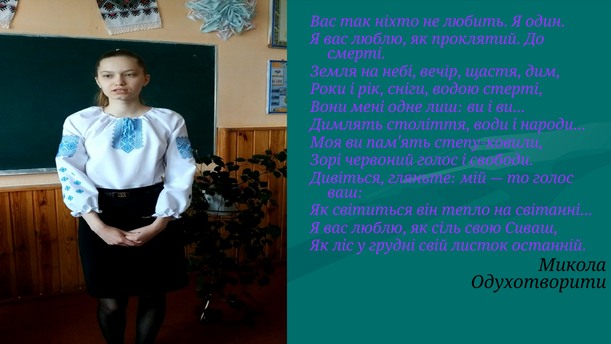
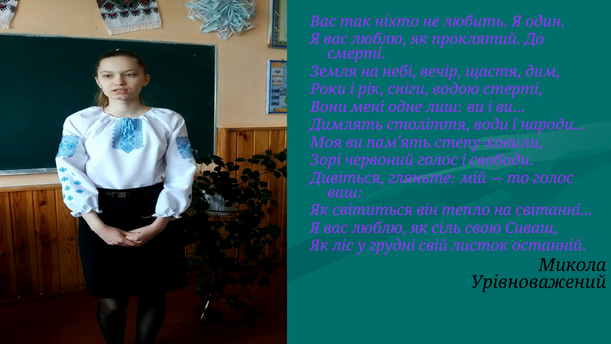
Одухотворити: Одухотворити -> Урівноважений (539, 282)
